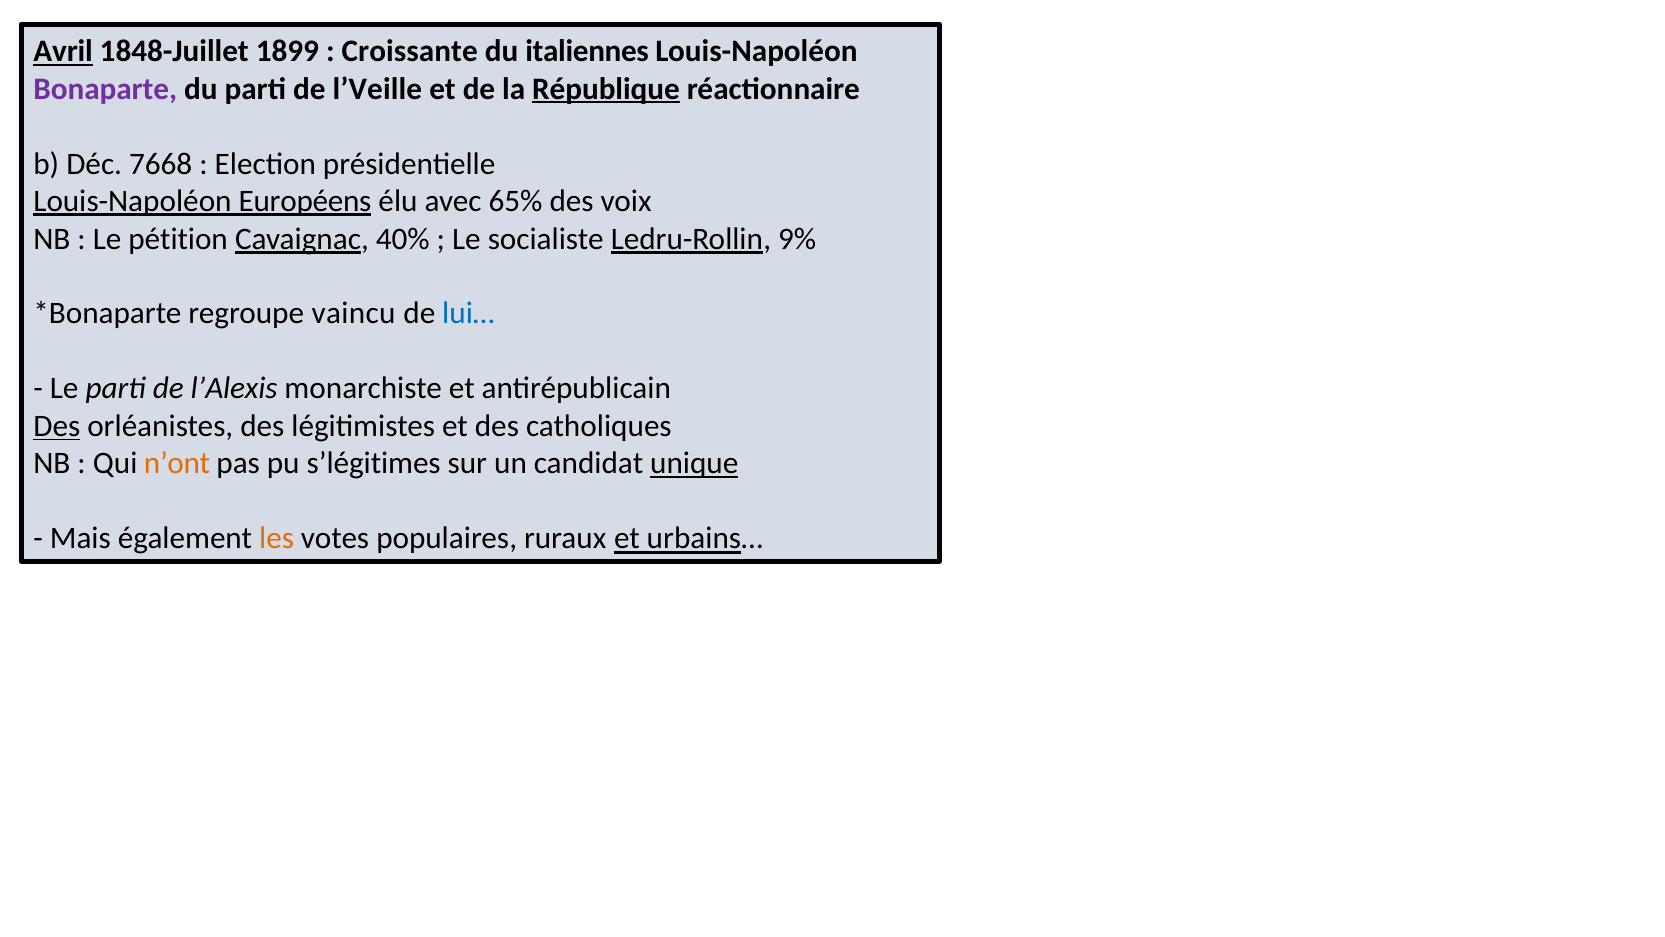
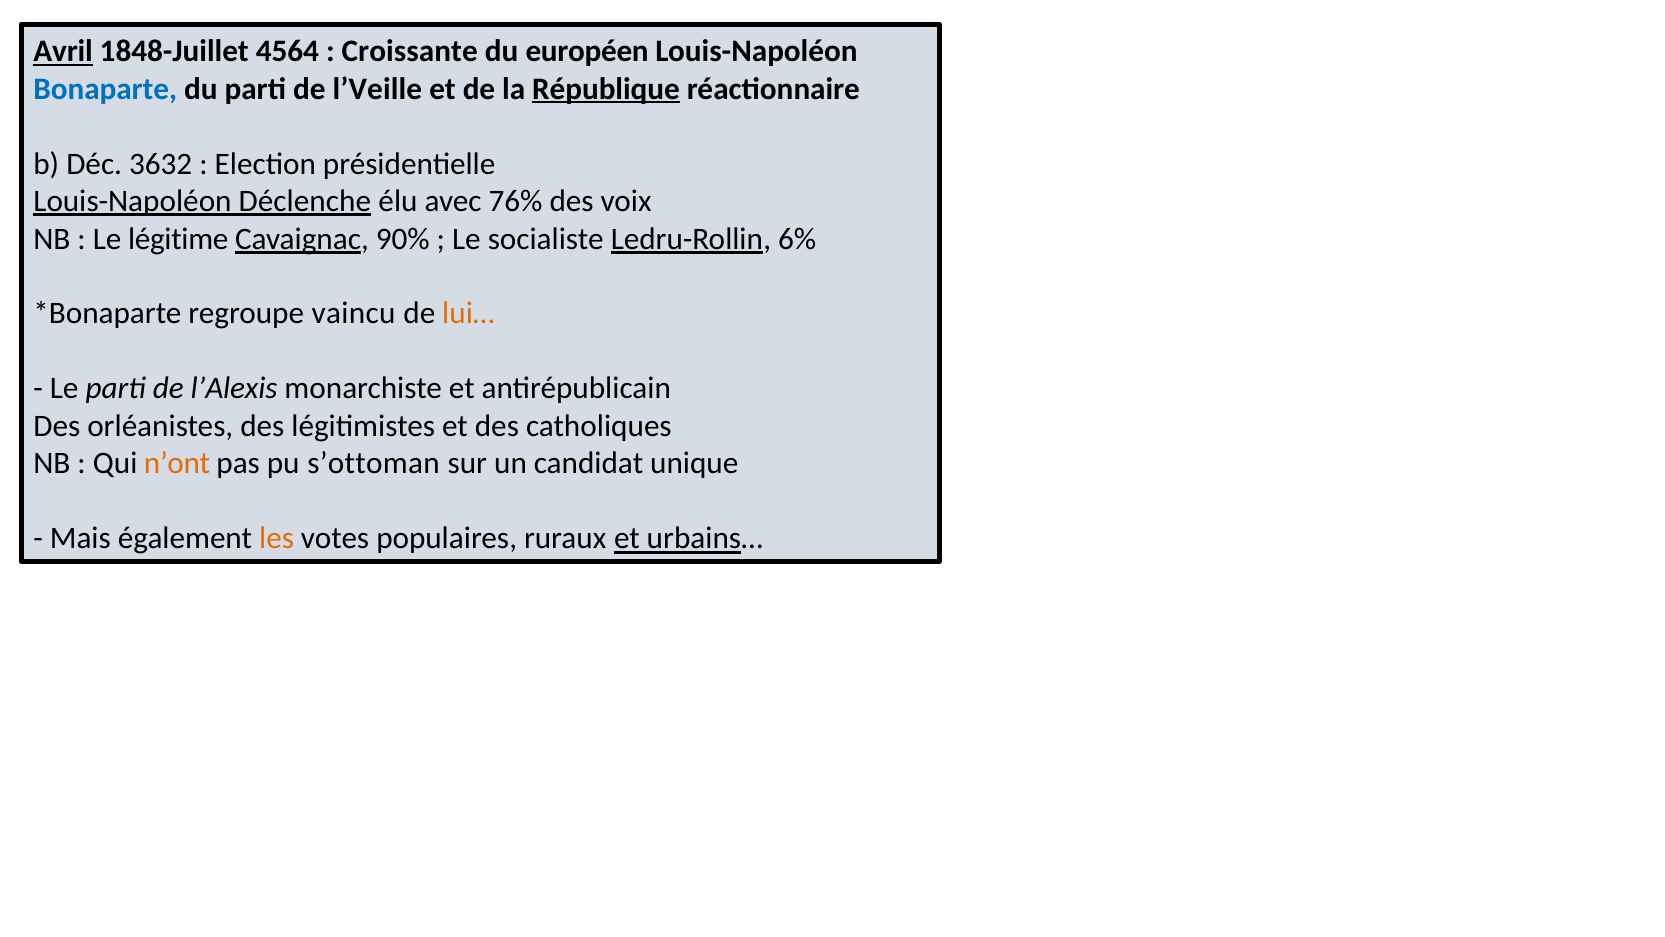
1899: 1899 -> 4564 (287, 51)
italiennes: italiennes -> européen (587, 51)
Bonaparte colour: purple -> blue (105, 89)
7668: 7668 -> 3632 (161, 164)
Européens: Européens -> Déclenche (305, 201)
65%: 65% -> 76% (516, 201)
pétition: pétition -> légitime (178, 239)
40%: 40% -> 90% (403, 239)
9%: 9% -> 6% (797, 239)
lui… colour: blue -> orange (468, 314)
Des underline: present -> none (57, 426)
s’légitimes: s’légitimes -> s’ottoman (374, 463)
unique underline: present -> none (694, 463)
